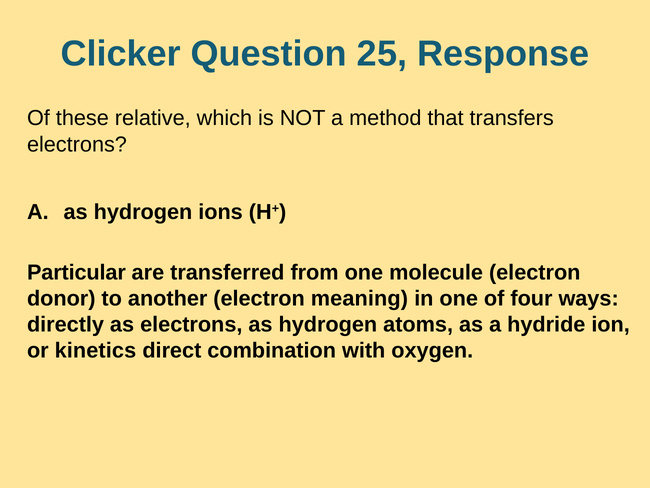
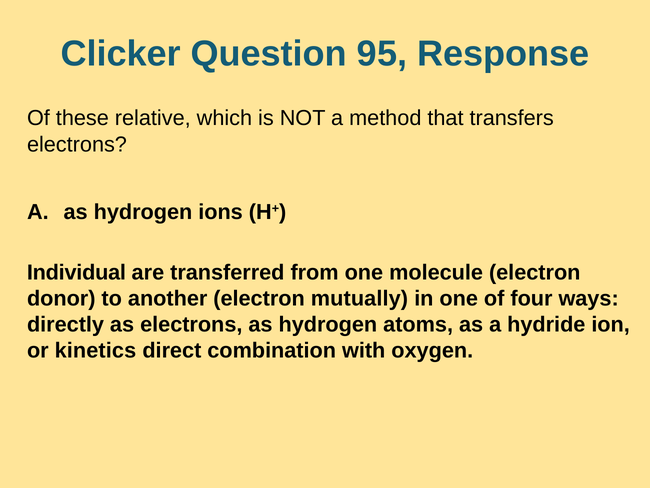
25: 25 -> 95 (382, 54)
Particular: Particular -> Individual (76, 272)
meaning: meaning -> mutually (359, 298)
